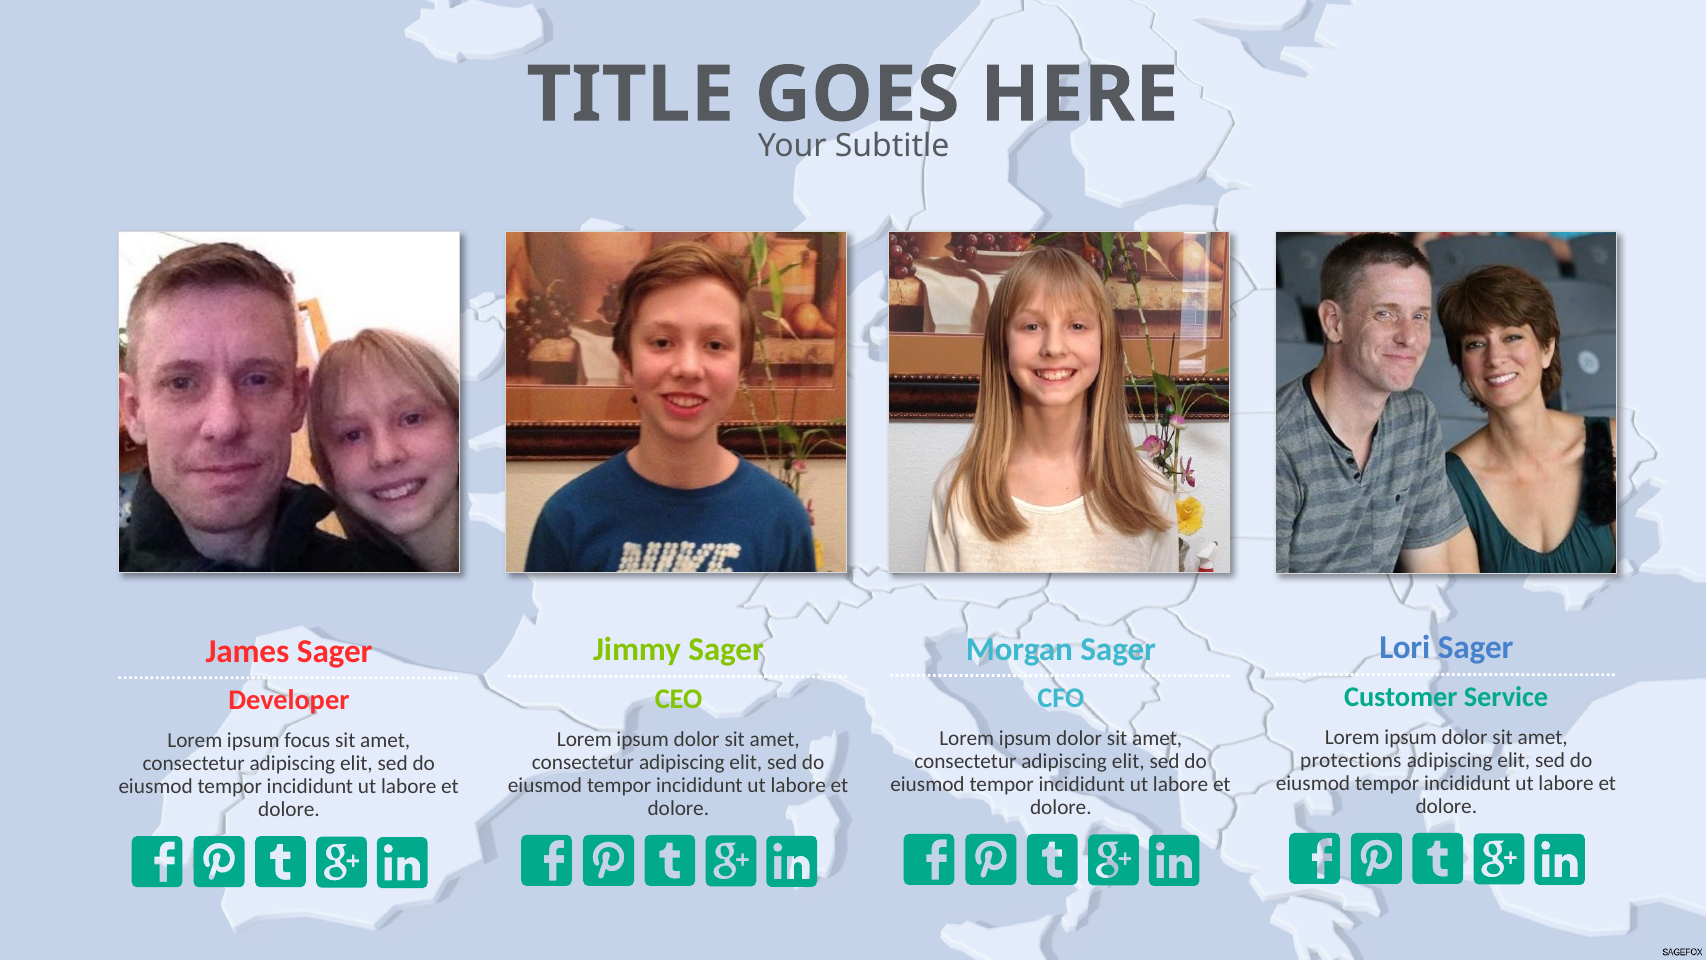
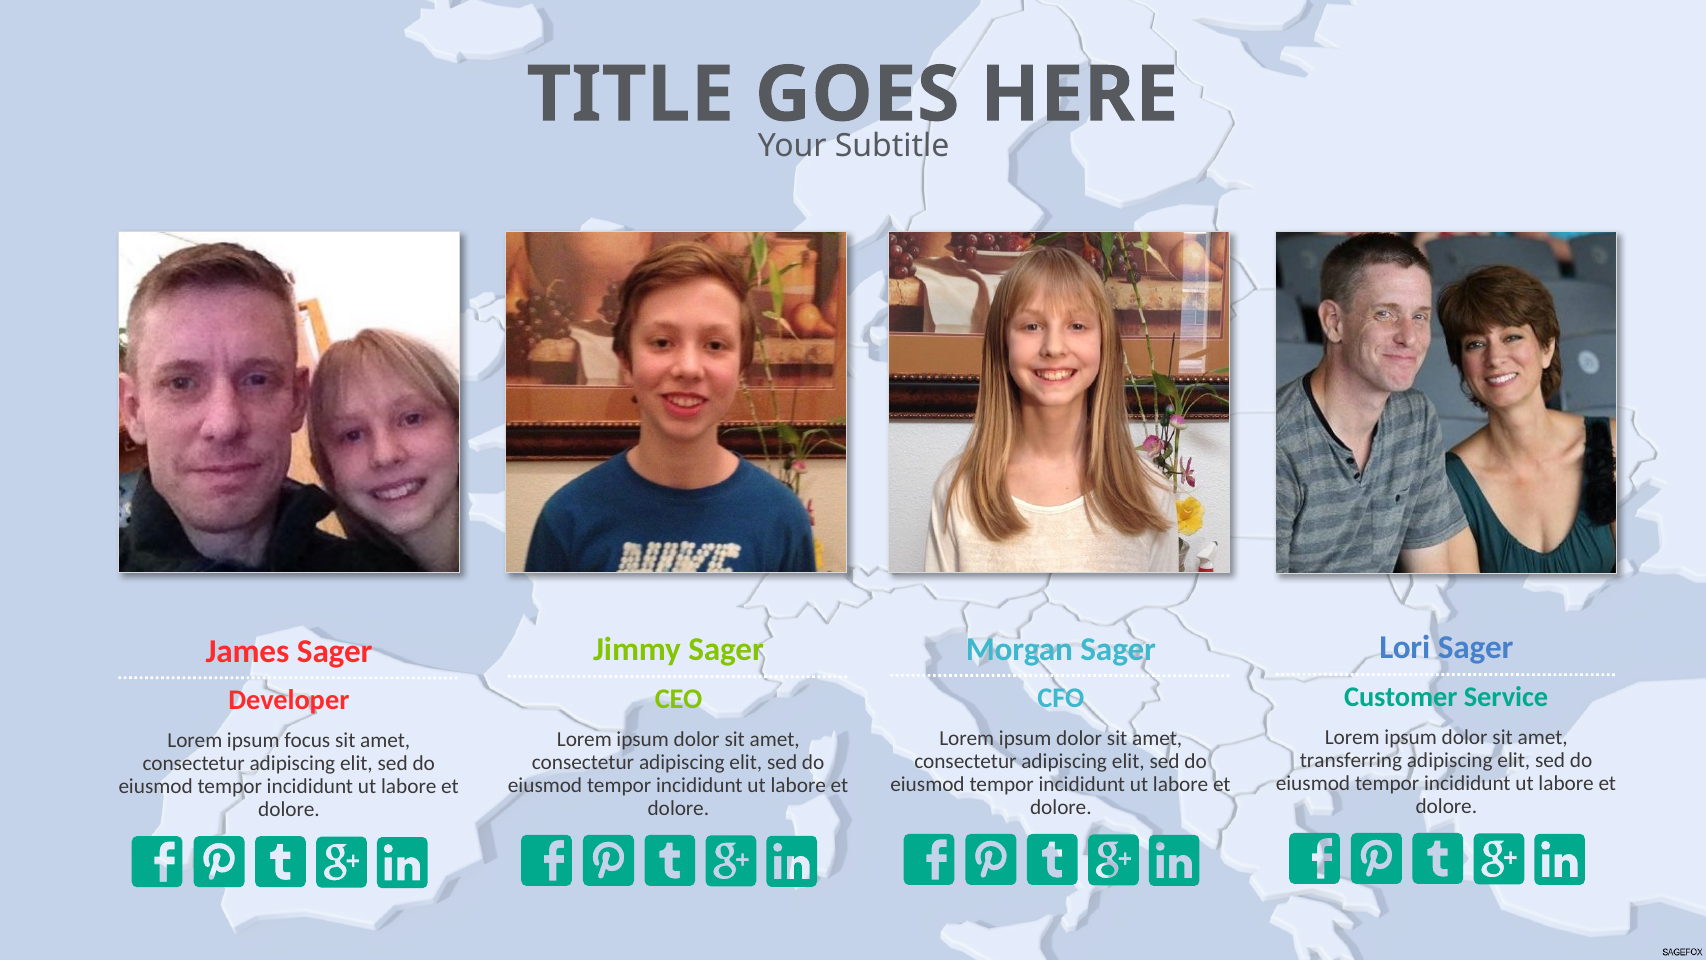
protections: protections -> transferring (1351, 760)
